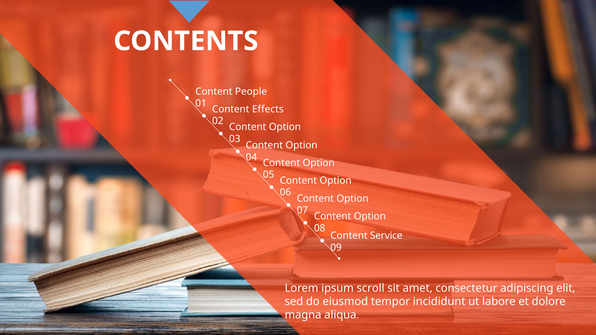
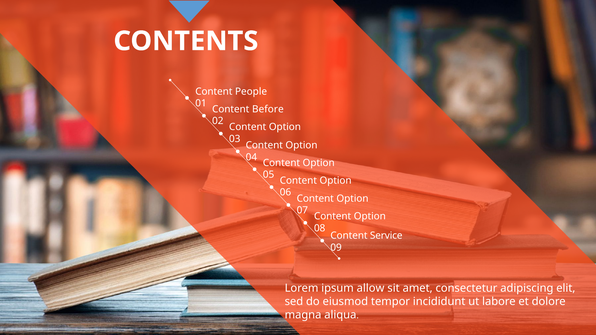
Effects: Effects -> Before (268, 109)
scroll: scroll -> allow (371, 288)
